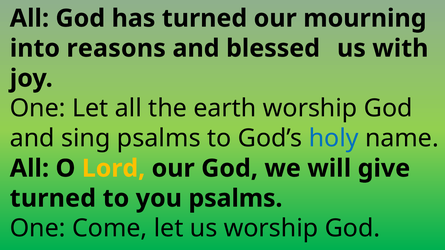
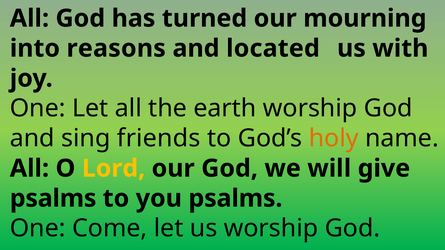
blessed: blessed -> located (273, 48)
sing psalms: psalms -> friends (159, 139)
holy colour: blue -> orange (334, 139)
turned: turned -> psalms (53, 199)
